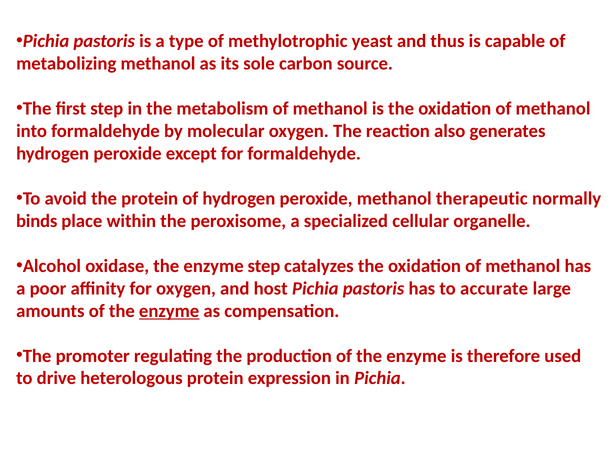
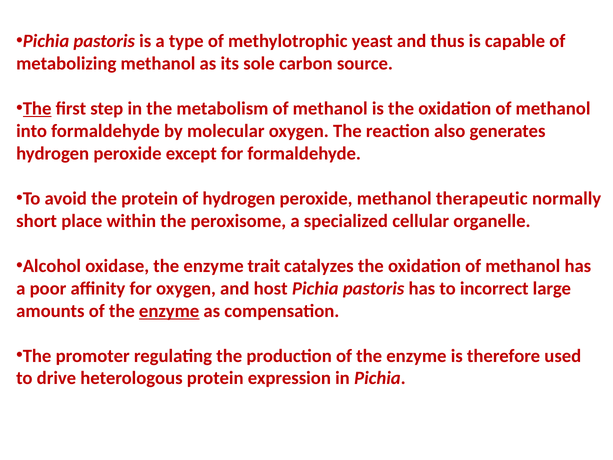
The underline: none -> present (37, 108)
binds: binds -> short (37, 221)
enzyme step: step -> trait (264, 266)
accurate: accurate -> incorrect (494, 288)
